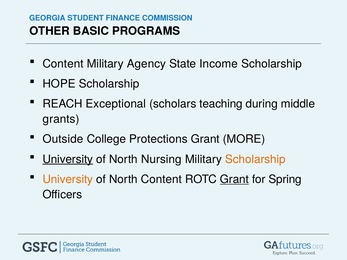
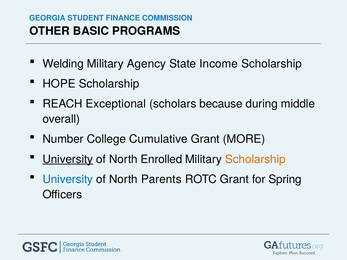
Content: Content -> Welding (63, 64)
teaching: teaching -> because (221, 104)
grants: grants -> overall (61, 119)
Outside: Outside -> Number (63, 139)
Protections: Protections -> Cumulative (158, 139)
Nursing: Nursing -> Enrolled (161, 159)
University colour: orange -> blue (68, 179)
North Content: Content -> Parents (161, 179)
Grant underline: present -> none (234, 179)
